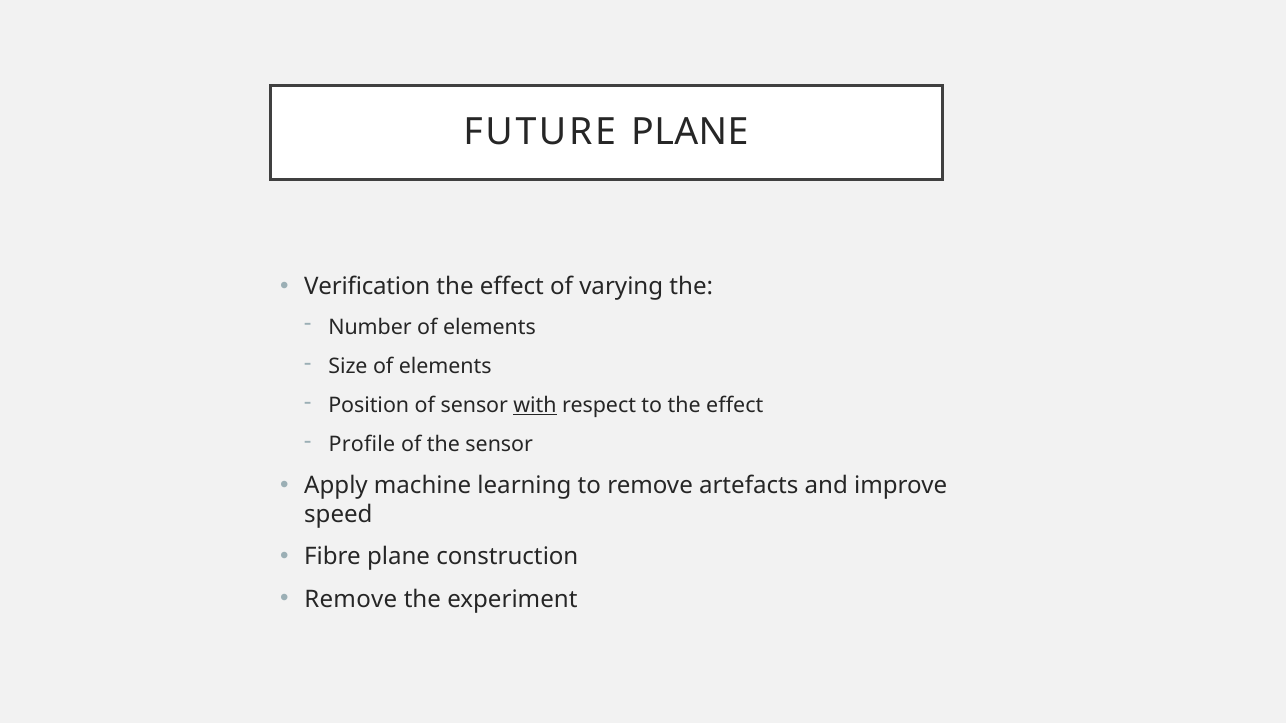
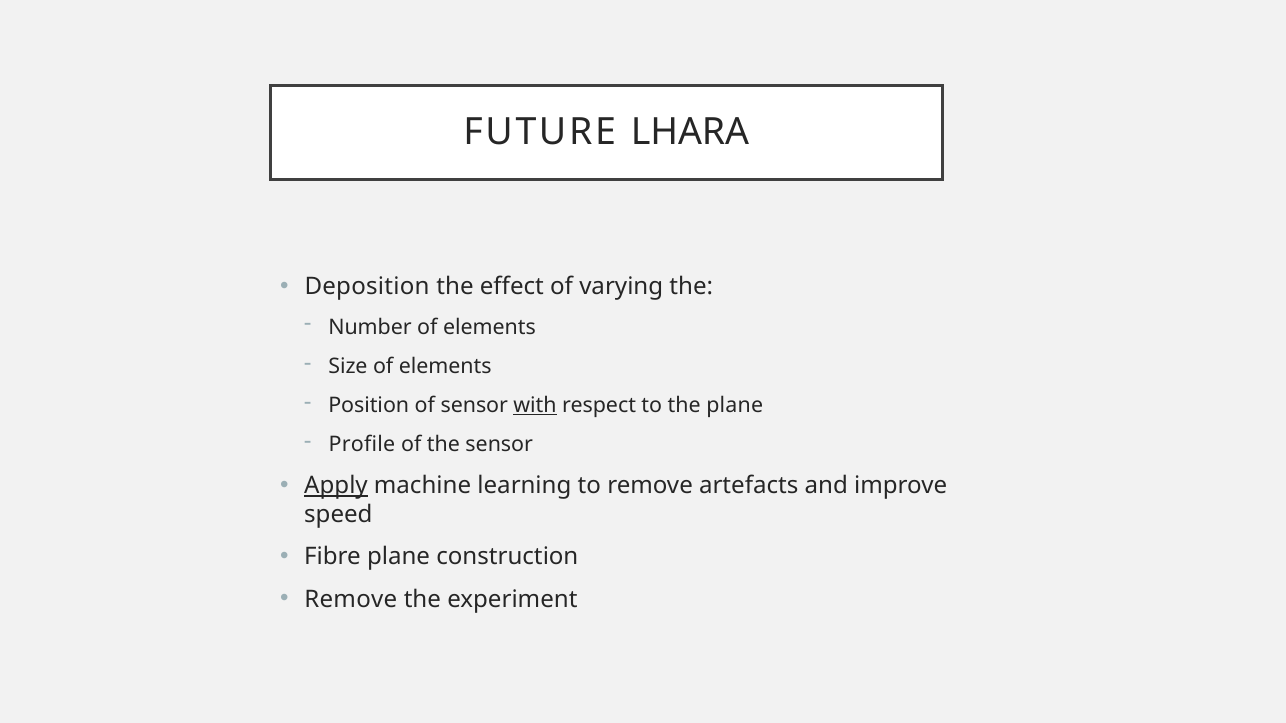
FUTURE PLANE: PLANE -> LHARA (690, 132)
Verification: Verification -> Deposition (367, 287)
to the effect: effect -> plane (735, 406)
Apply underline: none -> present (336, 486)
